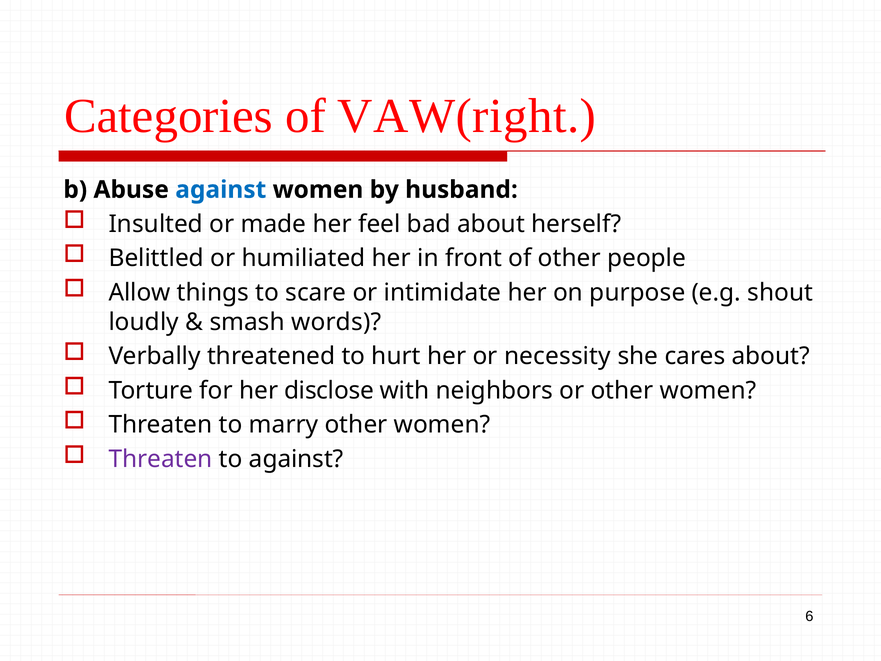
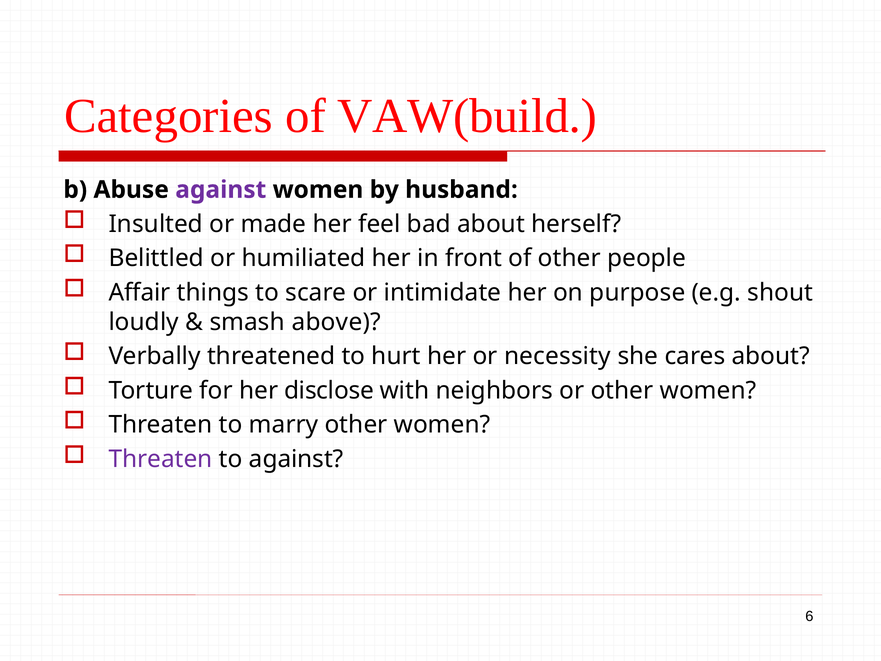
VAW(right: VAW(right -> VAW(build (467, 116)
against colour: blue -> purple (221, 190)
Allow: Allow -> Affair (140, 292)
words: words -> above (336, 322)
